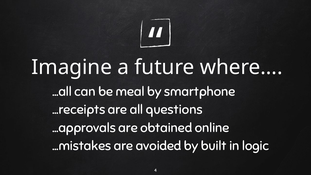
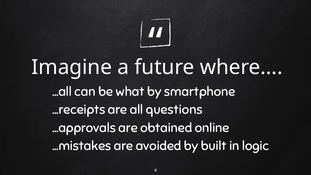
meal: meal -> what (130, 91)
